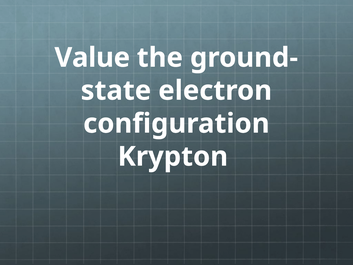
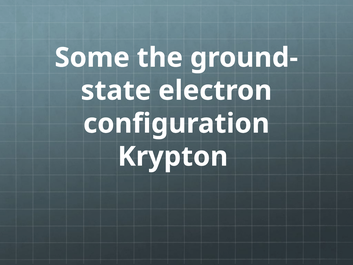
Value: Value -> Some (92, 58)
